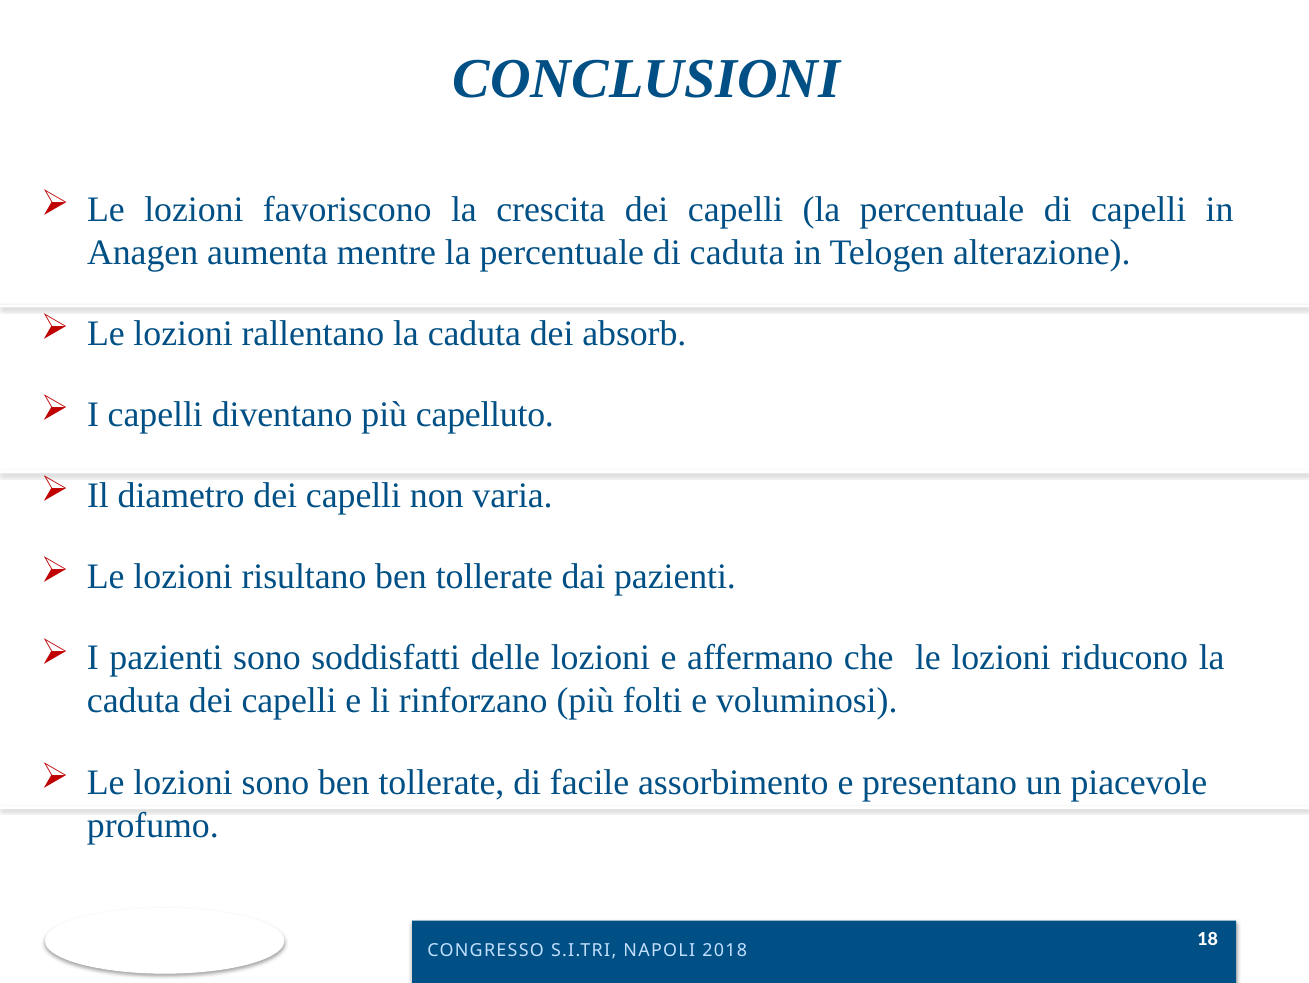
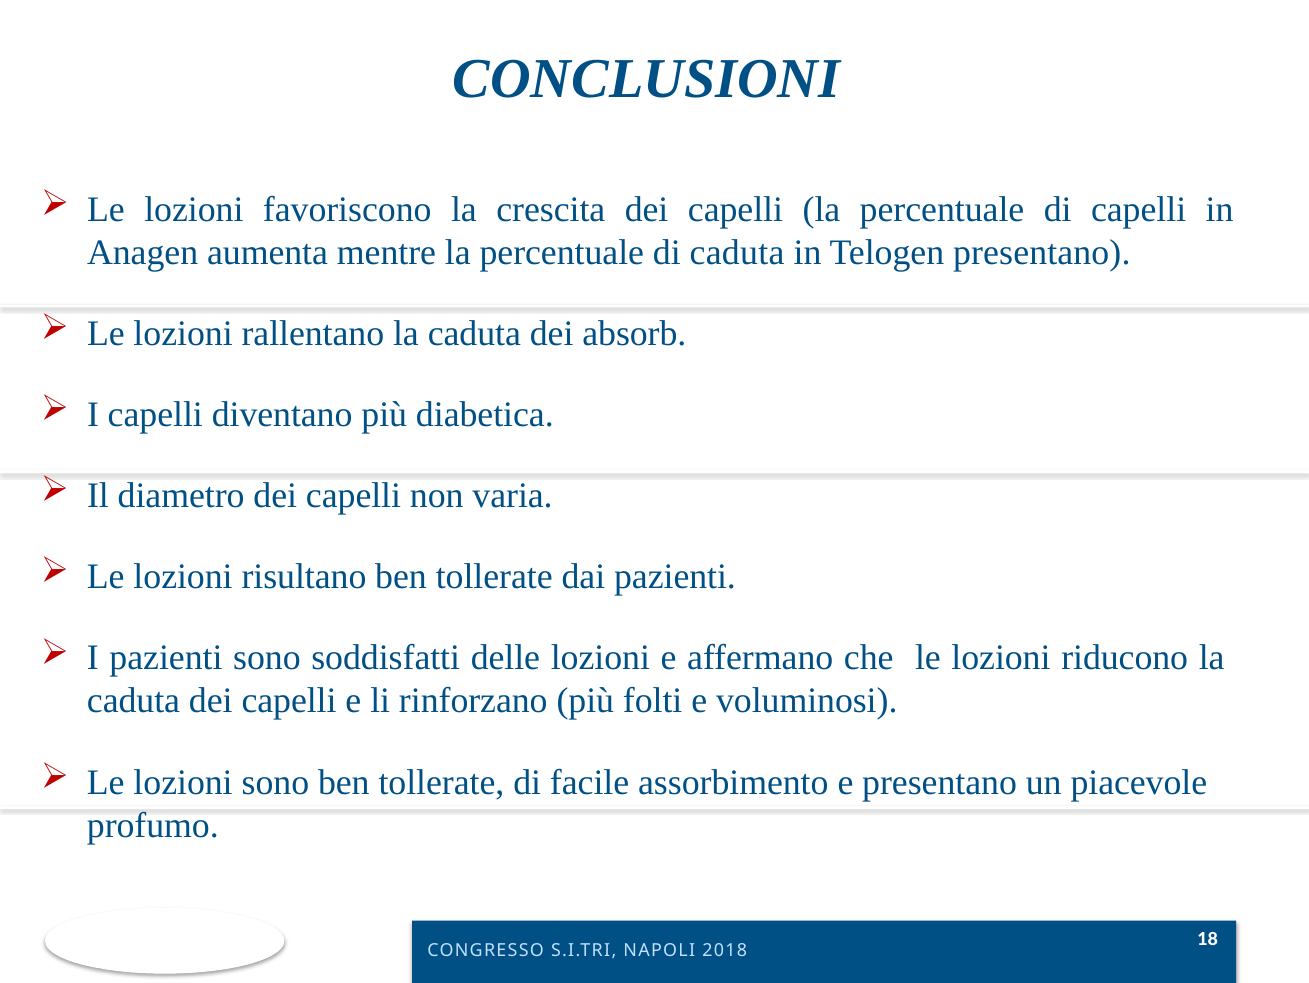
Telogen alterazione: alterazione -> presentano (1042, 252)
capelluto: capelluto -> diabetica (485, 414)
